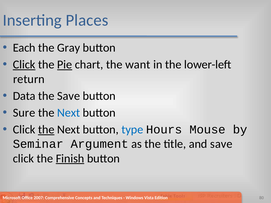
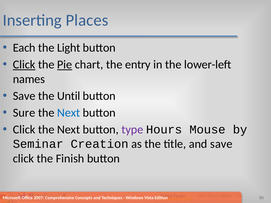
Gray: Gray -> Light (69, 48)
want: want -> entry (138, 65)
return: return -> names (29, 79)
Data: Data -> Save (24, 96)
the Save: Save -> Until (69, 96)
the underline: present -> none (46, 130)
type colour: blue -> purple (132, 130)
Argument: Argument -> Creation (100, 144)
Finish underline: present -> none (70, 159)
